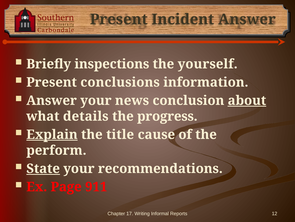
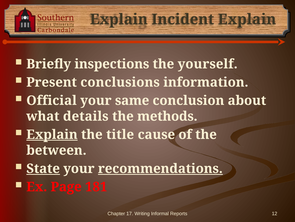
Present: Present -> Explain (119, 19)
Incident Answer: Answer -> Explain (247, 19)
Answer: Answer -> Official (52, 100)
news: news -> same (132, 100)
about underline: present -> none (247, 100)
progress: progress -> methods (167, 116)
perform: perform -> between (56, 150)
recommendations underline: none -> present (160, 168)
911: 911 -> 181 (96, 186)
